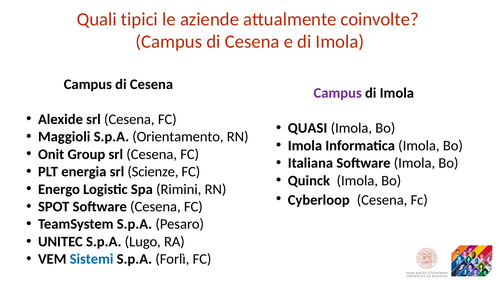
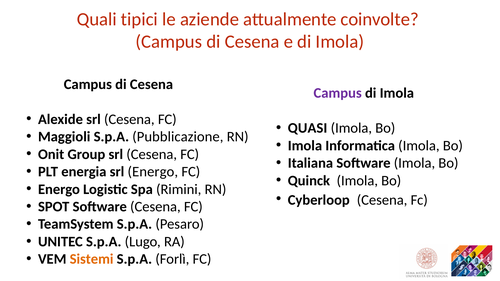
Orientamento: Orientamento -> Pubblicazione (178, 137)
srl Scienze: Scienze -> Energo (153, 172)
Sistemi colour: blue -> orange (92, 259)
